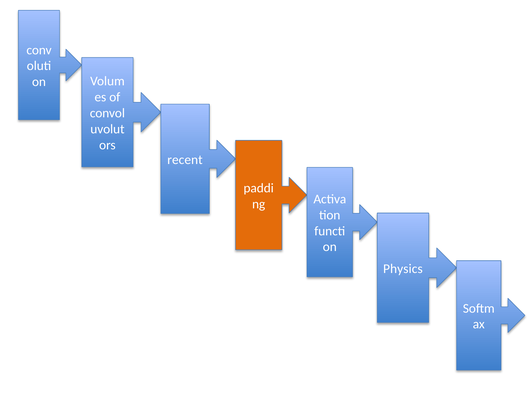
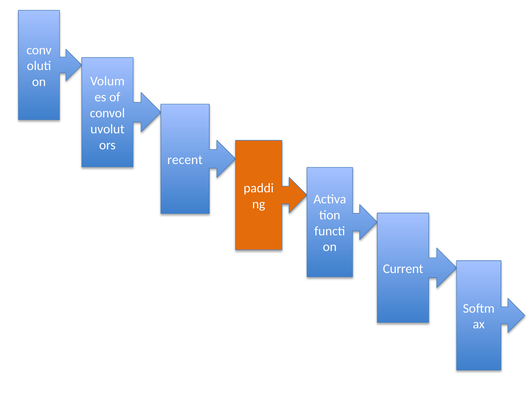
Physics: Physics -> Current (403, 268)
